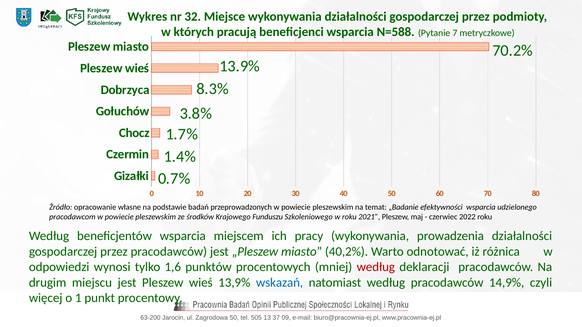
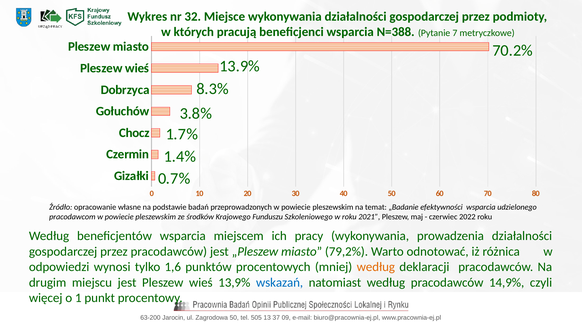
N=588: N=588 -> N=388 (396, 32)
40,2%: 40,2% -> 79,2% (347, 252)
według colour: red -> orange (376, 267)
